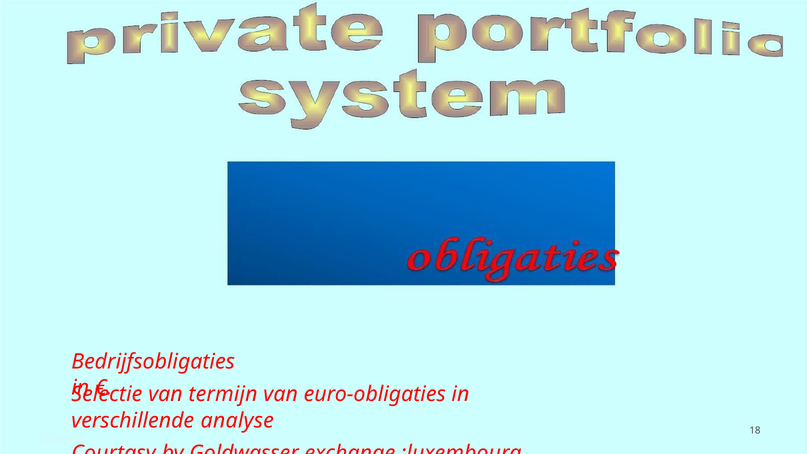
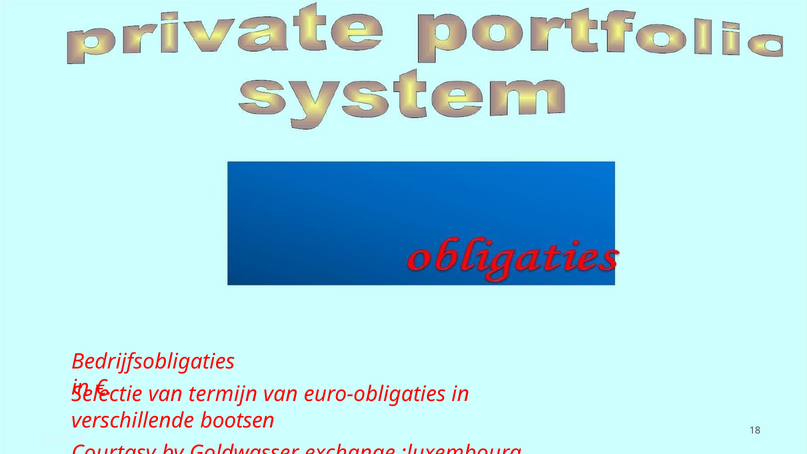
analyse: analyse -> bootsen (237, 420)
